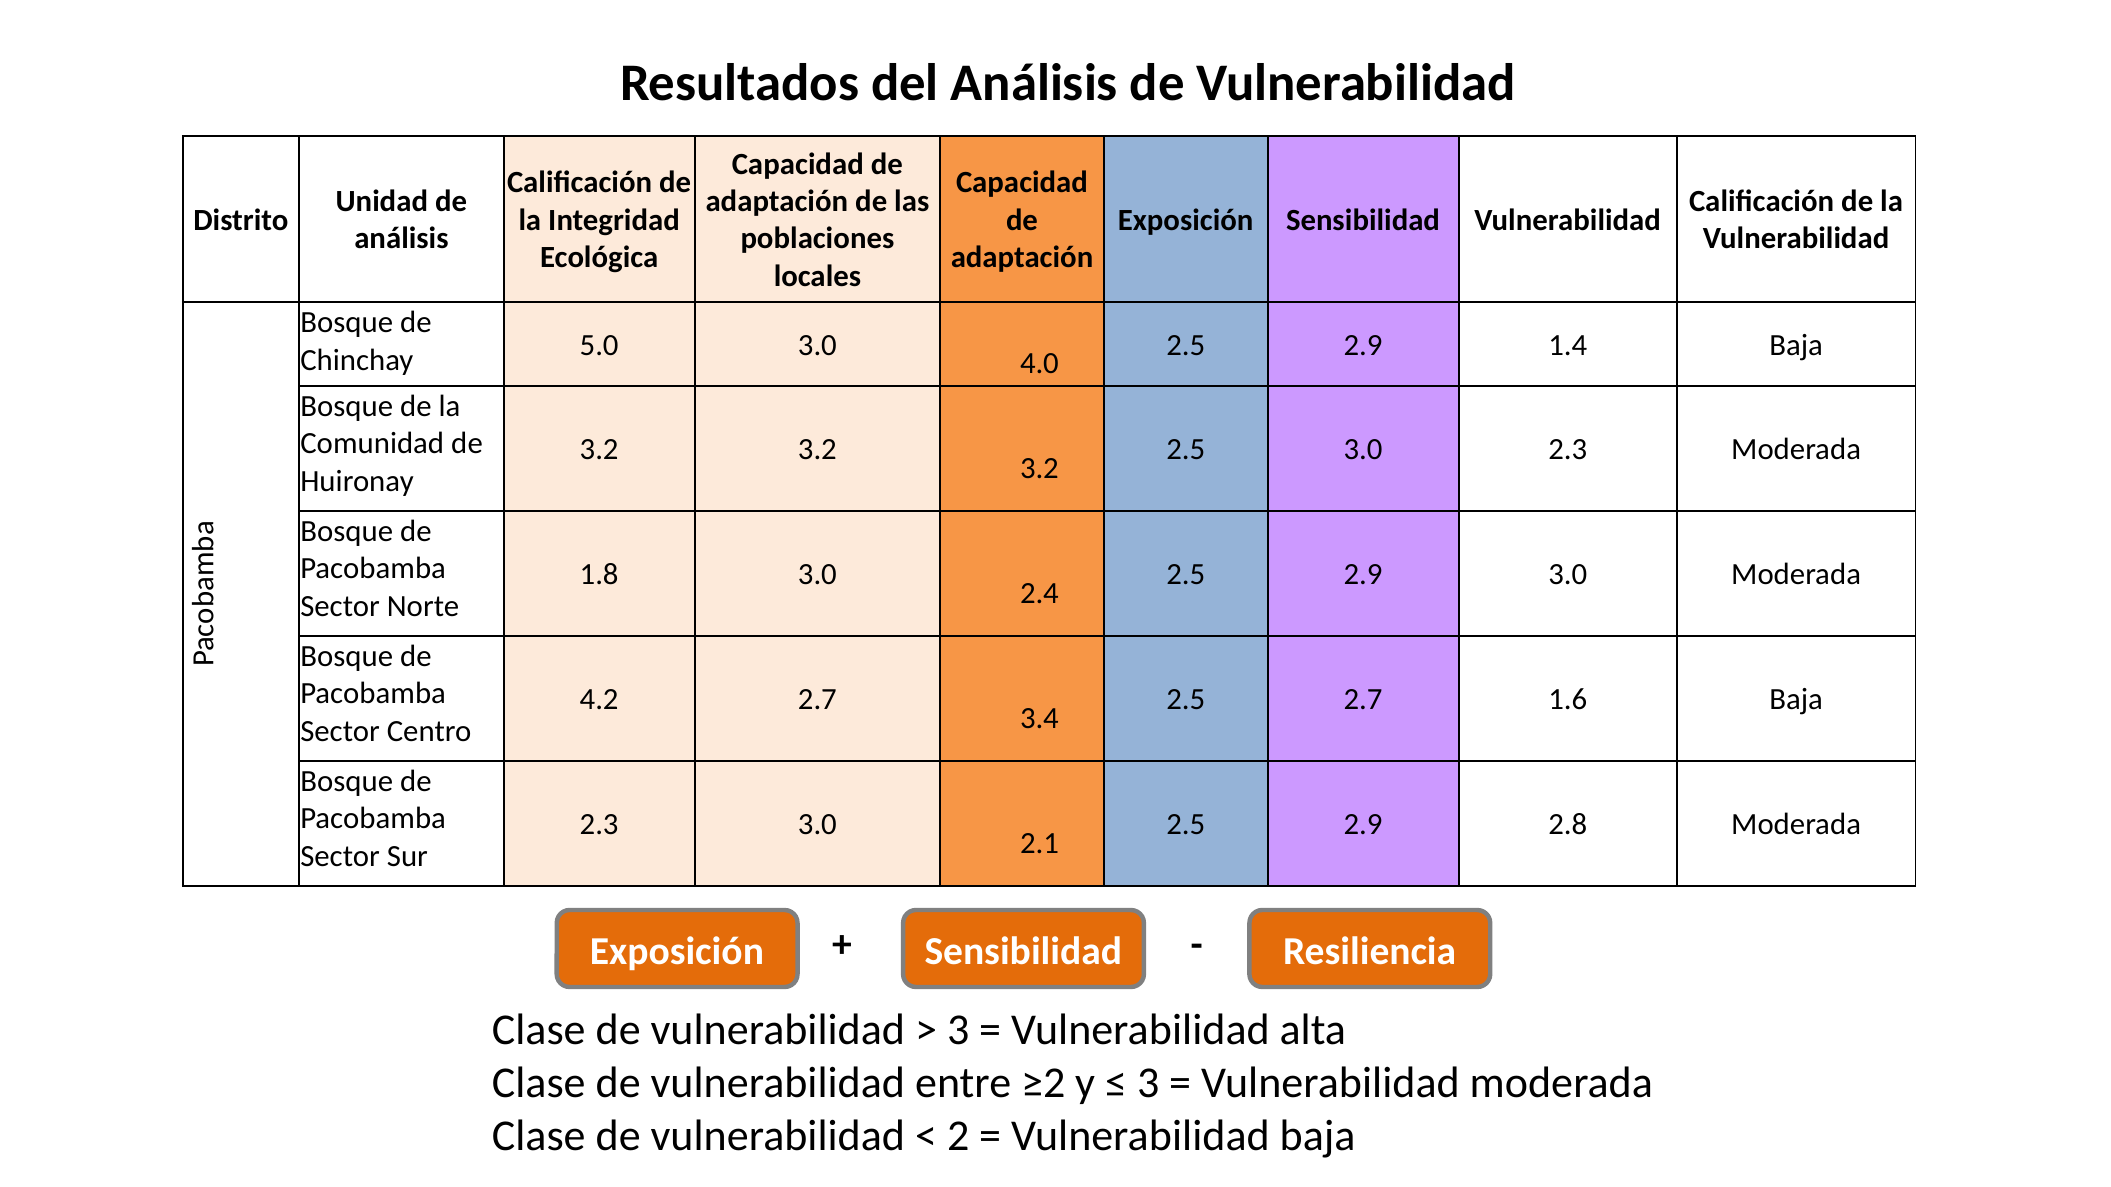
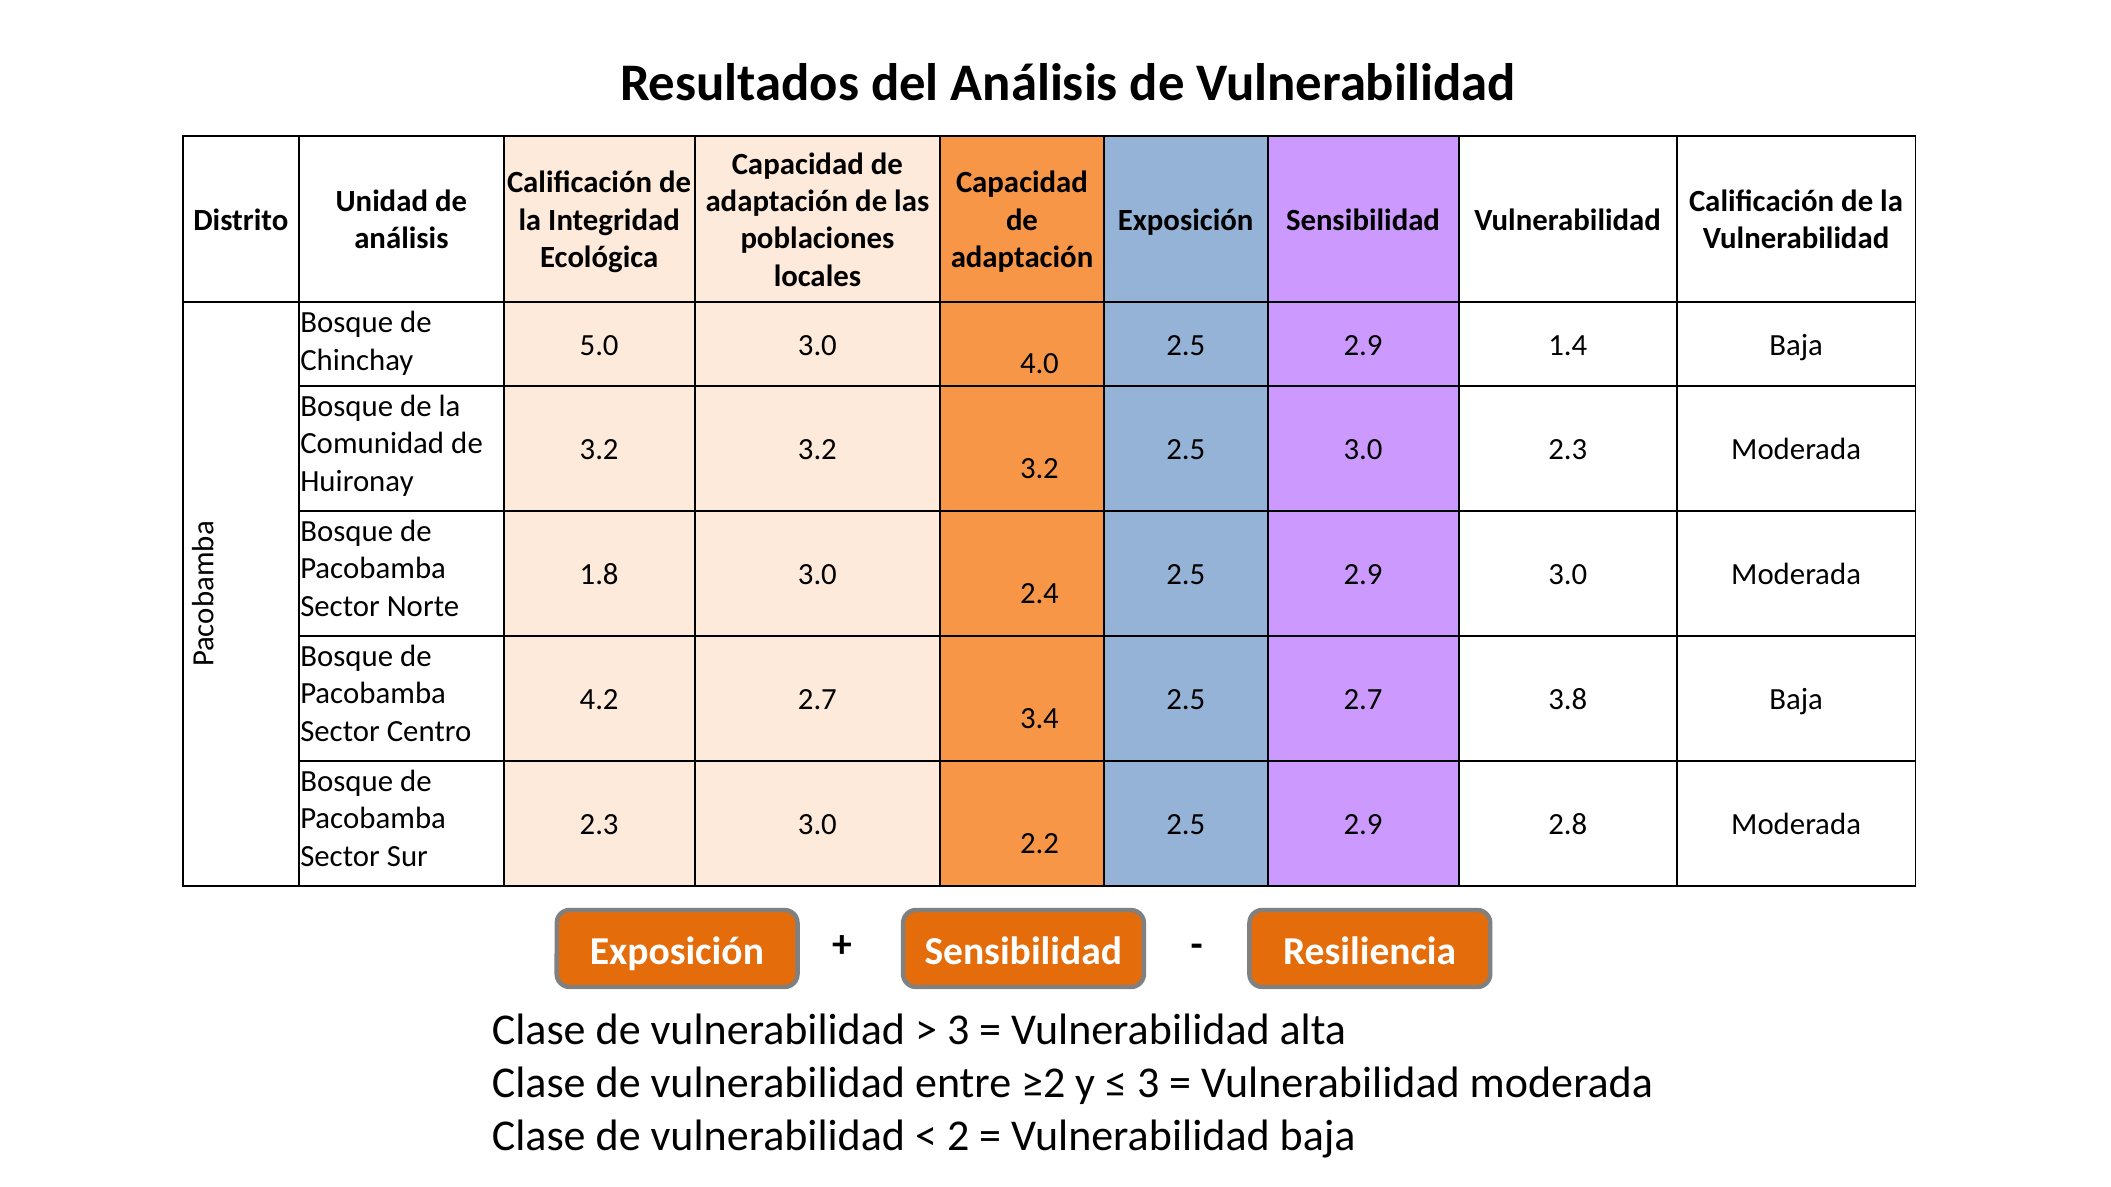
1.6: 1.6 -> 3.8 (1568, 700)
2.1: 2.1 -> 2.2 (1039, 843)
